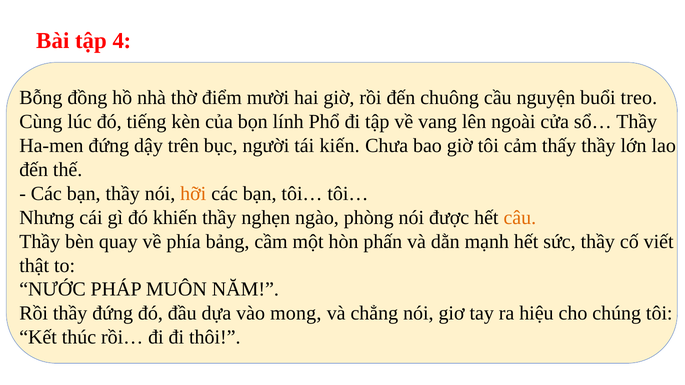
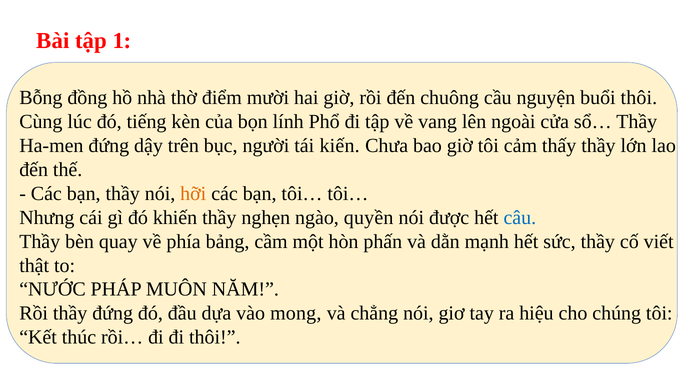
4: 4 -> 1 (122, 41)
buổi treo: treo -> thôi (639, 98)
phòng: phòng -> quyền (369, 218)
câu colour: orange -> blue (520, 218)
